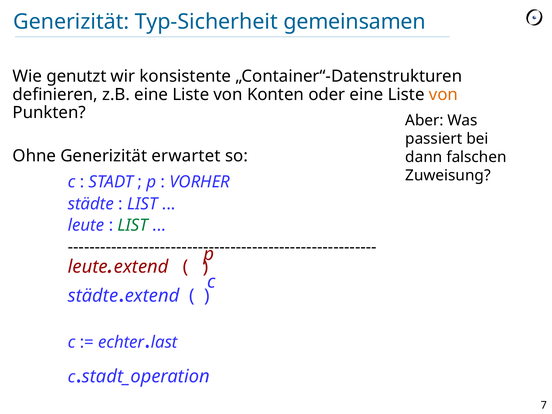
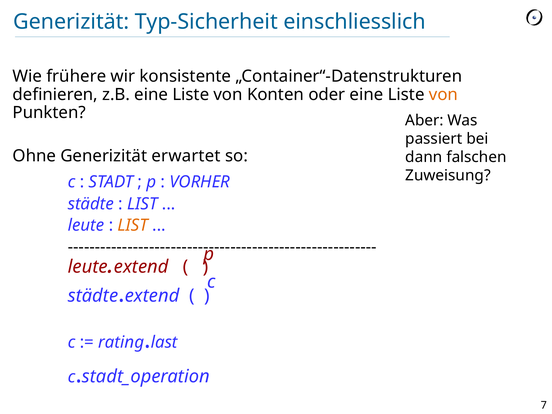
gemeinsamen: gemeinsamen -> einschliesslich (355, 22)
genutzt: genutzt -> frühere (76, 76)
LIST colour: green -> orange (133, 225)
echter: echter -> rating (121, 342)
